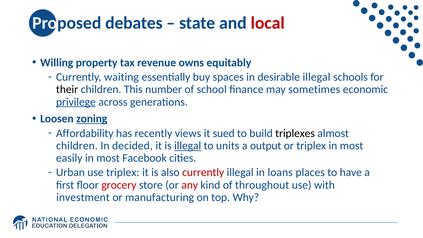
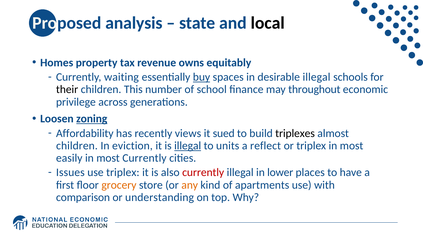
debates: debates -> analysis (134, 23)
local colour: red -> black (268, 23)
Willing: Willing -> Homes (57, 63)
buy underline: none -> present (202, 77)
sometimes: sometimes -> throughout (314, 89)
privilege underline: present -> none (76, 102)
decided: decided -> eviction (132, 146)
output: output -> reflect (266, 146)
most Facebook: Facebook -> Currently (144, 158)
Urban: Urban -> Issues (70, 172)
loans: loans -> lower (280, 172)
grocery colour: red -> orange (119, 185)
any colour: red -> orange (190, 185)
throughout: throughout -> apartments (262, 185)
investment: investment -> comparison (83, 197)
manufacturing: manufacturing -> understanding (160, 197)
